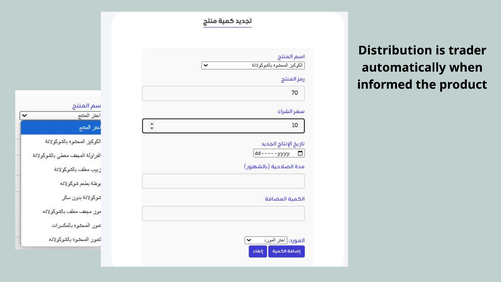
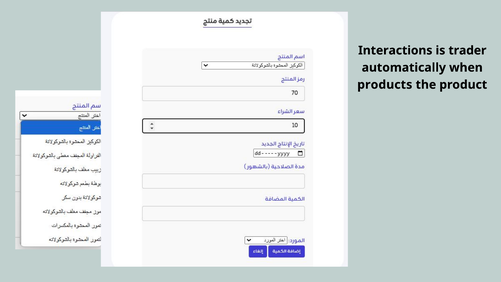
Distribution: Distribution -> Interactions (395, 50)
informed: informed -> products (385, 85)
